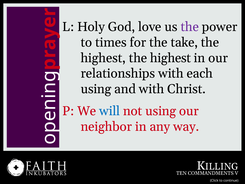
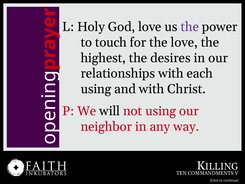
times: times -> touch (111, 42)
the take: take -> love (184, 42)
highest the highest: highest -> desires (171, 58)
will colour: blue -> black (110, 111)
